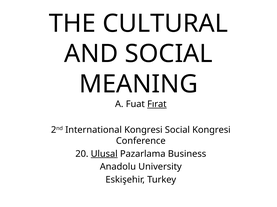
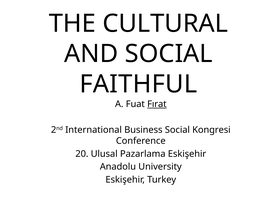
MEANING: MEANING -> FAITHFUL (138, 85)
International Kongresi: Kongresi -> Business (143, 130)
Ulusal underline: present -> none (104, 154)
Pazarlama Business: Business -> Eskişehir (187, 154)
